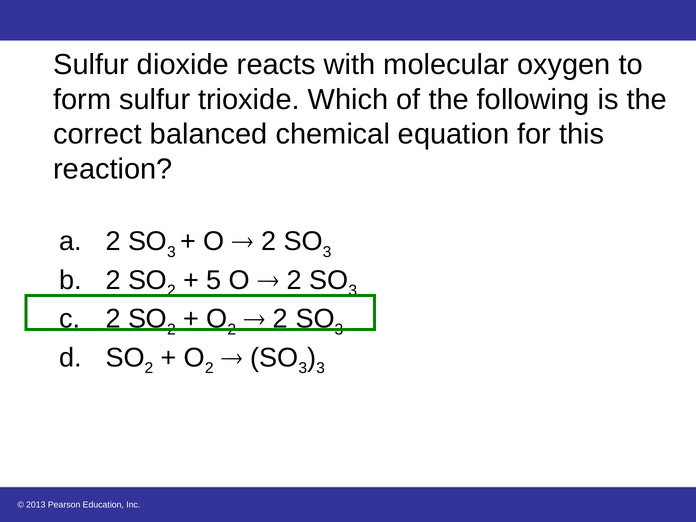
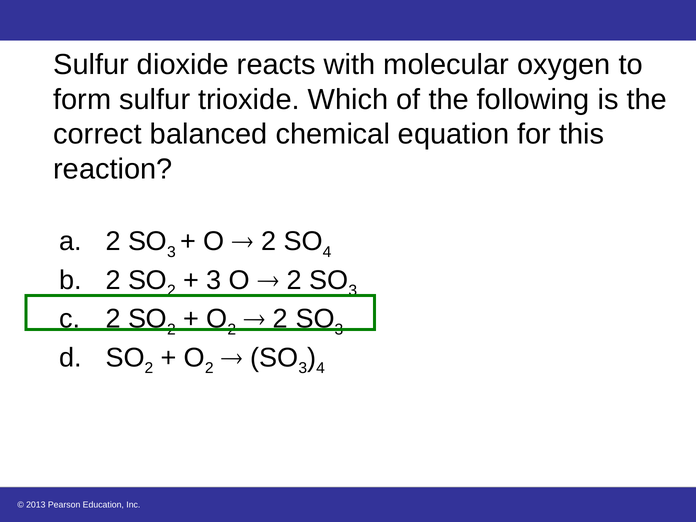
3: 3 -> 4 (327, 252)
5: 5 -> 3 (214, 280)
3: 3 -> 4 (320, 368)
